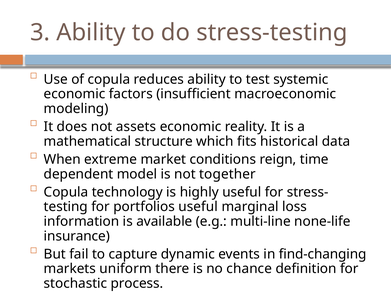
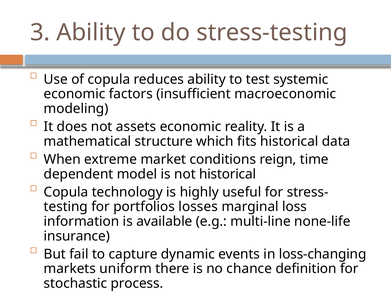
not together: together -> historical (228, 174)
portfolios useful: useful -> losses (198, 207)
find-changing: find-changing -> loss-changing (323, 254)
